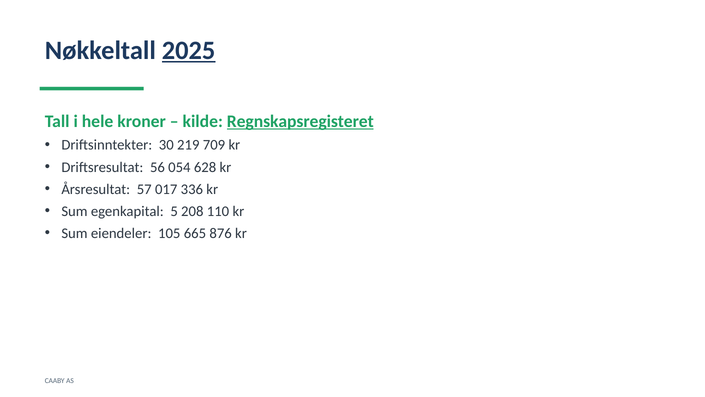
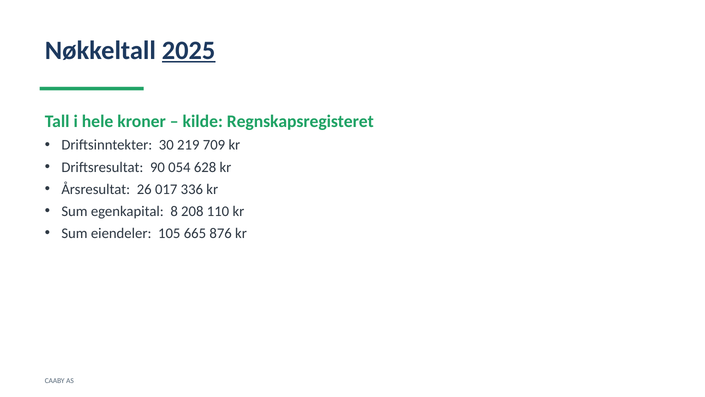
Regnskapsregisteret underline: present -> none (300, 121)
56: 56 -> 90 (157, 167)
57: 57 -> 26 (144, 189)
5: 5 -> 8 (174, 211)
